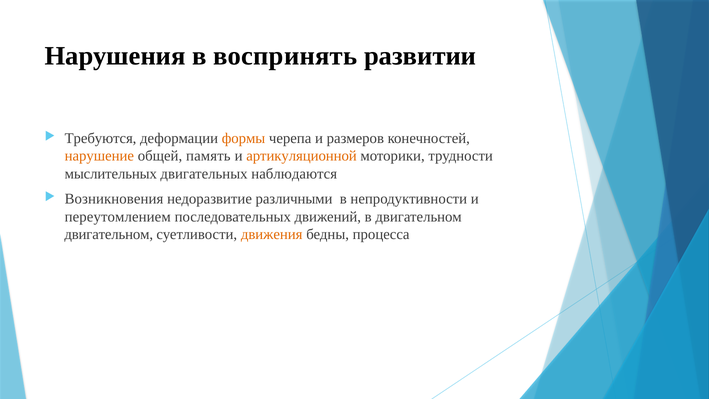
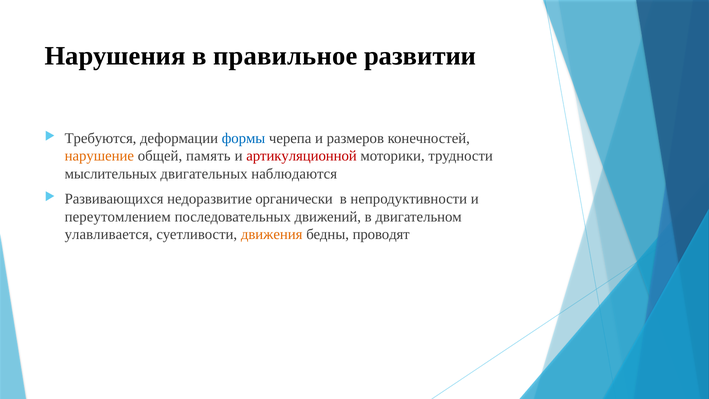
воспринять: воспринять -> правильное (285, 56)
формы colour: orange -> blue (244, 138)
артикуляционной colour: orange -> red (302, 156)
Возникновения: Возникновения -> Развивающихся (114, 199)
различными: различными -> органически (294, 199)
двигательном: двигательном -> улавливается (109, 234)
процесса: процесса -> проводят (381, 234)
